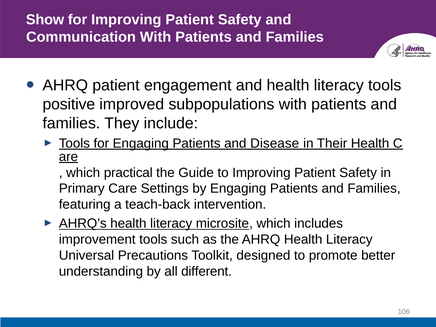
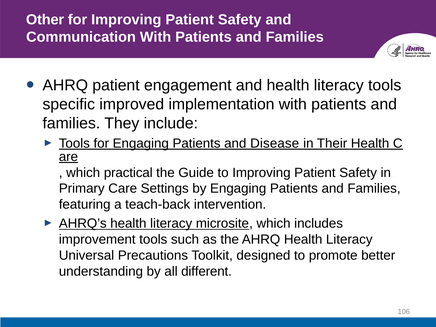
Show: Show -> Other (45, 20)
positive: positive -> specific (69, 104)
subpopulations: subpopulations -> implementation (221, 104)
